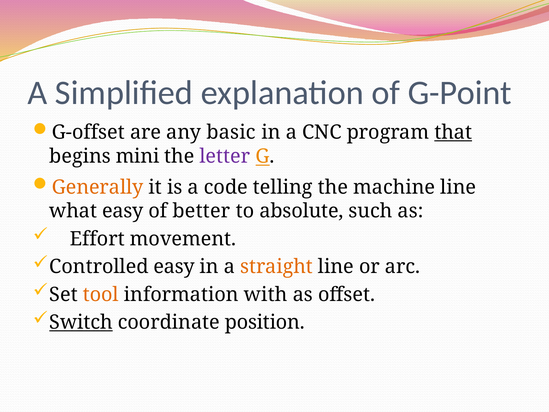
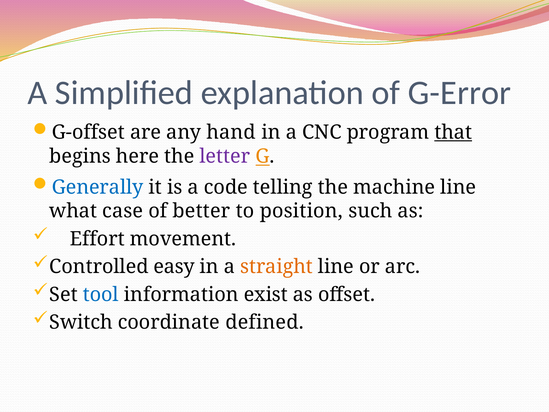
G-Point: G-Point -> G-Error (460, 93)
basic: basic -> hand (231, 132)
mini: mini -> here (137, 156)
Generally colour: orange -> blue (98, 187)
what easy: easy -> case (123, 211)
absolute: absolute -> position (301, 211)
tool colour: orange -> blue (101, 294)
with: with -> exist (266, 294)
Switch underline: present -> none (81, 322)
position: position -> defined (265, 322)
